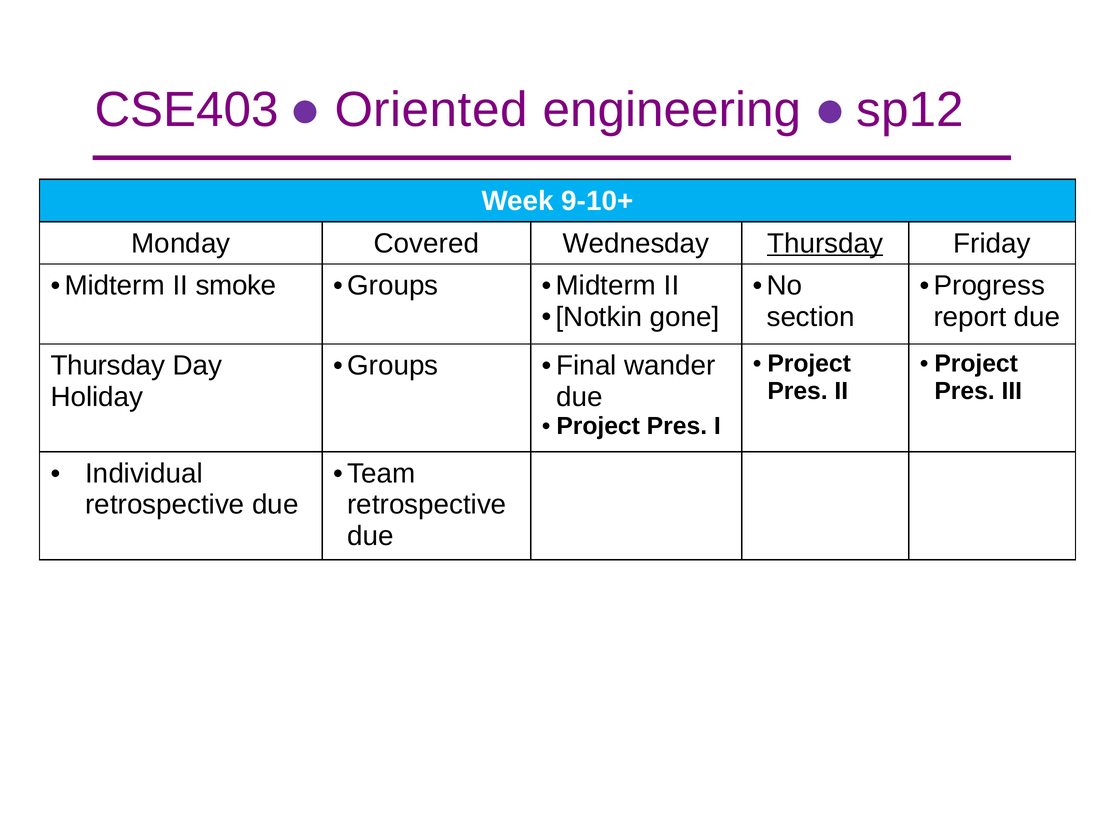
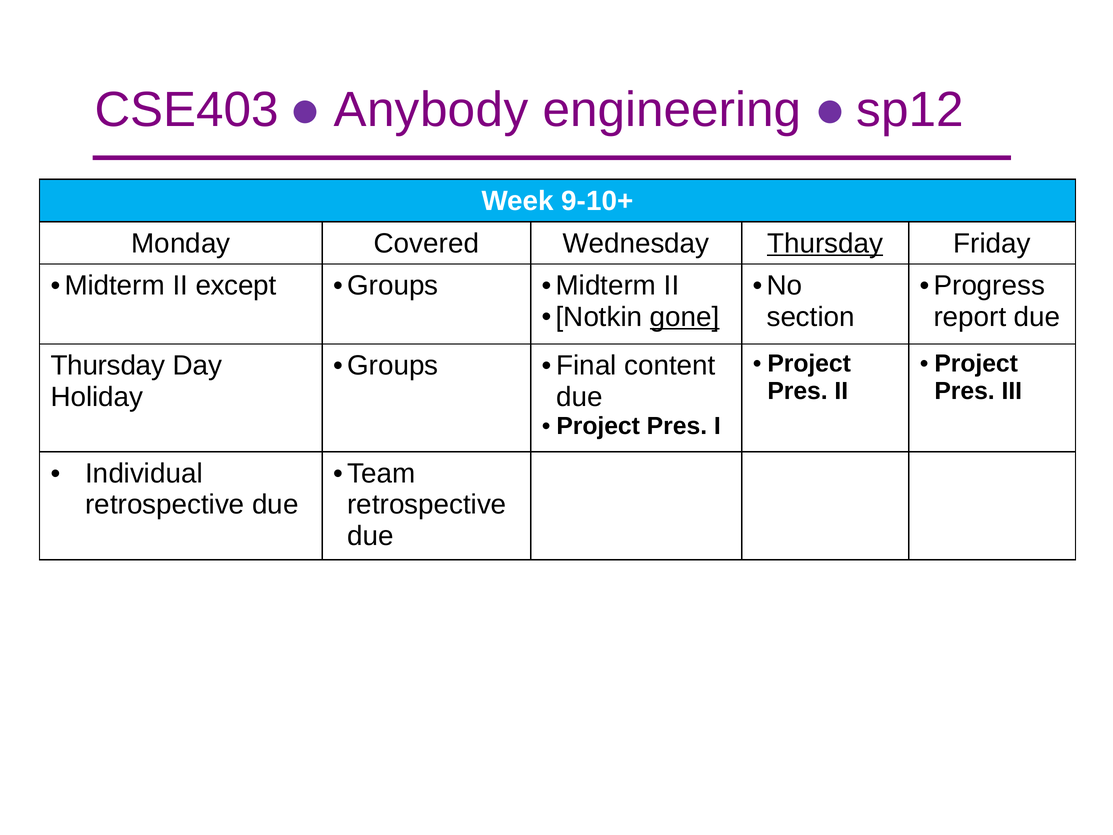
Oriented: Oriented -> Anybody (431, 110)
smoke: smoke -> except (236, 286)
gone underline: none -> present (685, 317)
wander: wander -> content (670, 366)
